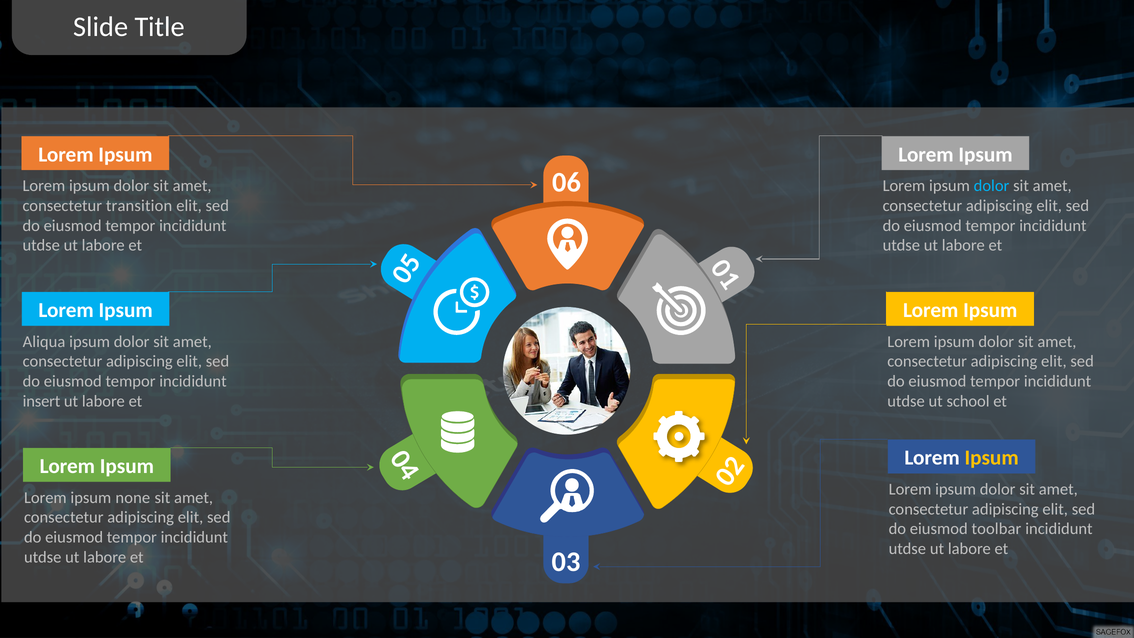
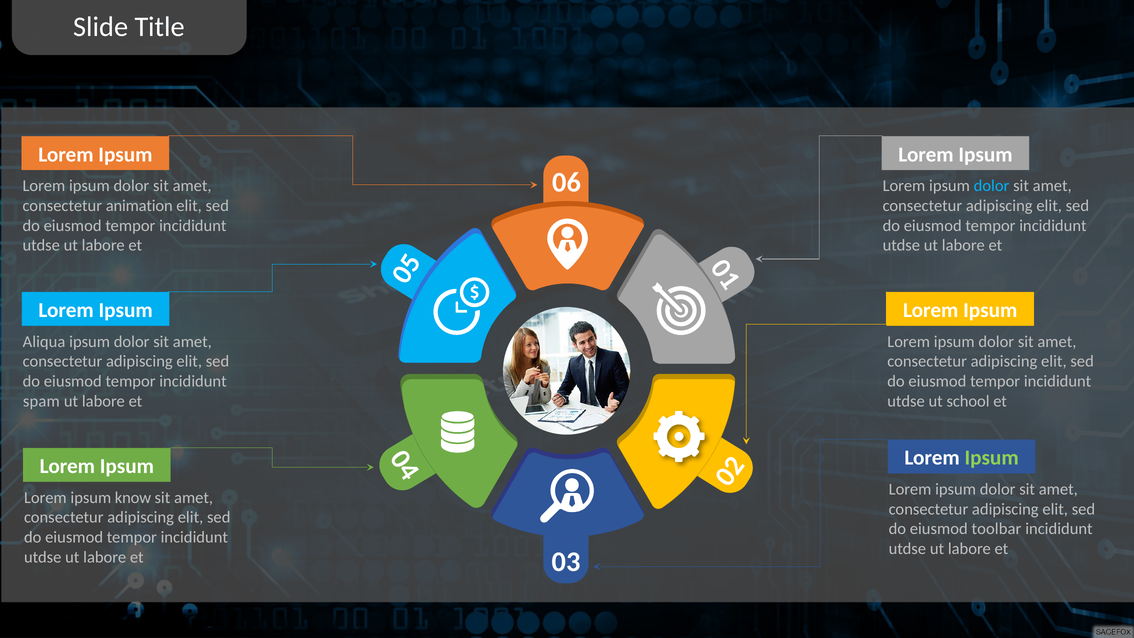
transition: transition -> animation (139, 206)
insert: insert -> spam (41, 401)
Ipsum colour: yellow -> light green (992, 458)
none: none -> know (133, 498)
